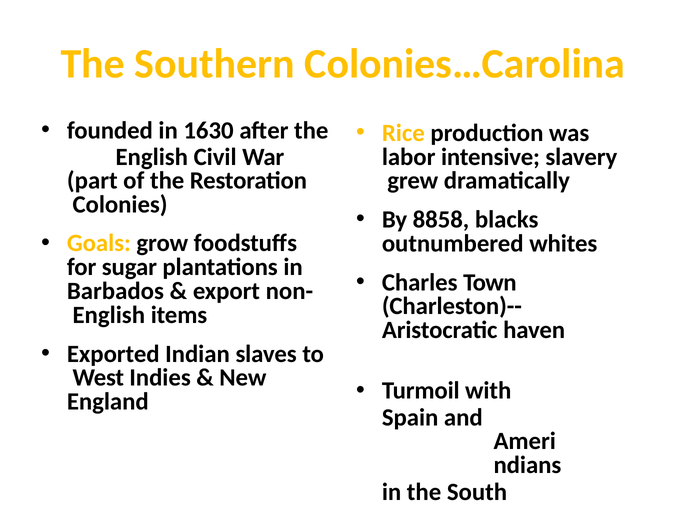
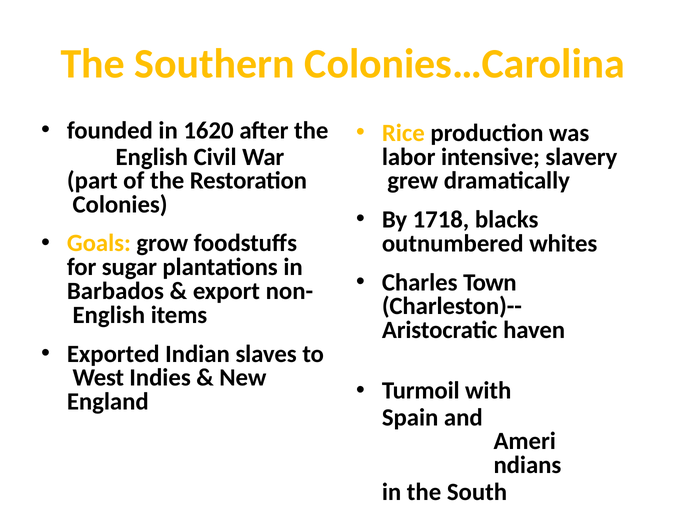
1630: 1630 -> 1620 (209, 130)
8858: 8858 -> 1718 (441, 220)
